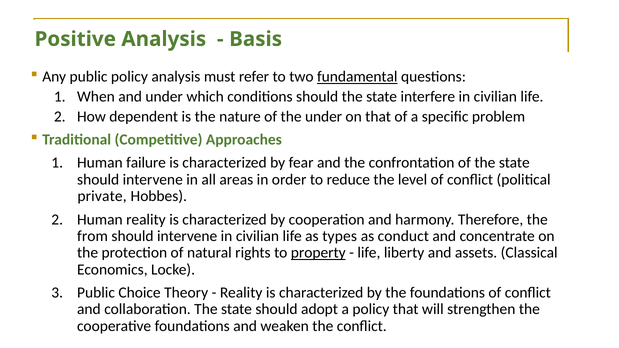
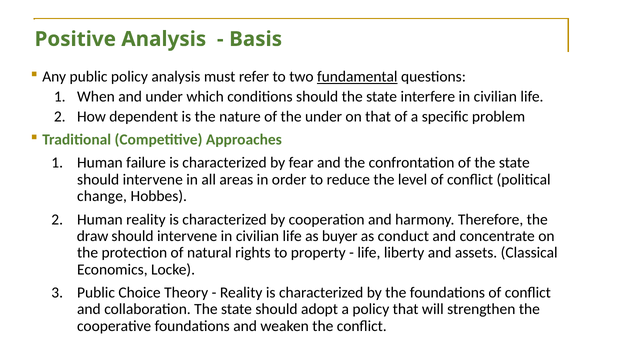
private: private -> change (102, 196)
from: from -> draw (93, 236)
types: types -> buyer (340, 236)
property underline: present -> none (318, 253)
